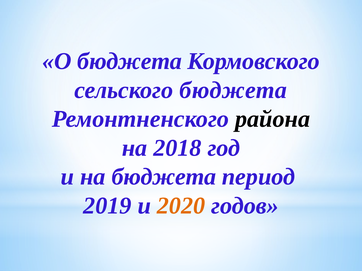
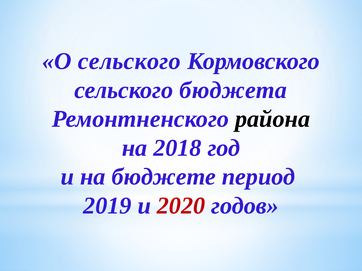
О бюджета: бюджета -> сельского (129, 61)
на бюджета: бюджета -> бюджете (164, 177)
2020 colour: orange -> red (181, 206)
